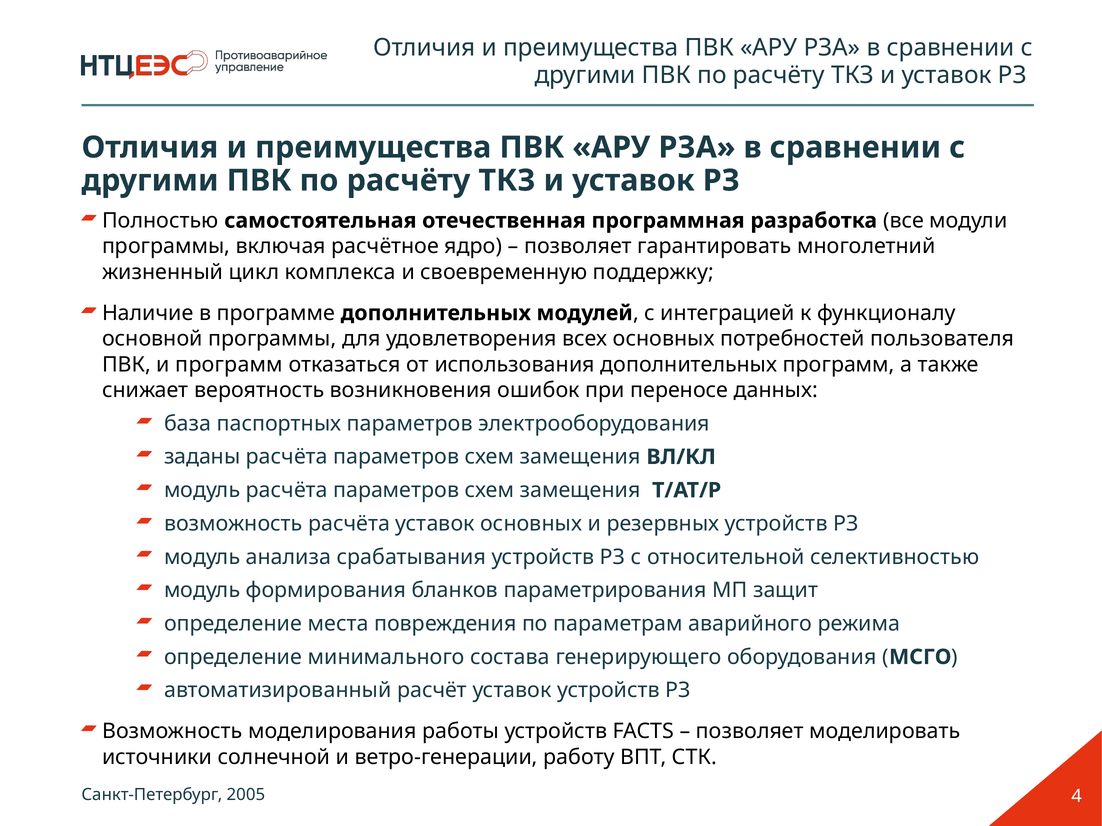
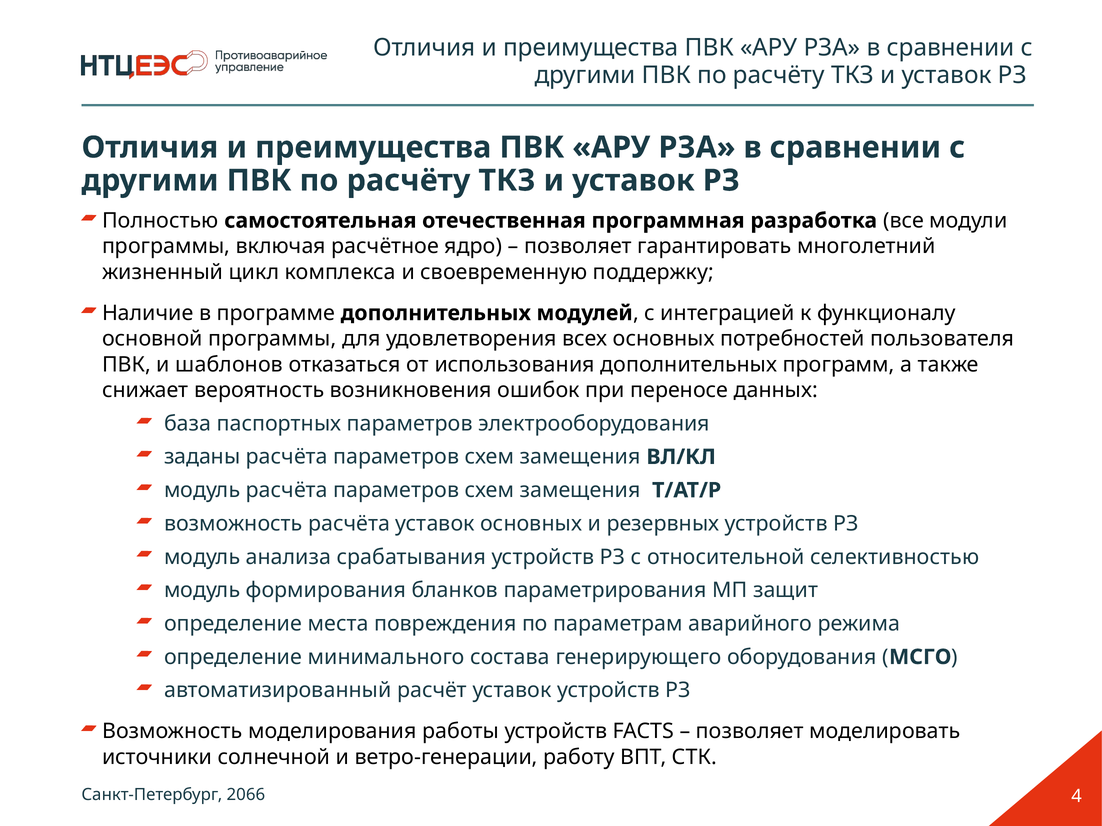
и программ: программ -> шаблонов (229, 365)
2005: 2005 -> 2066 (246, 795)
